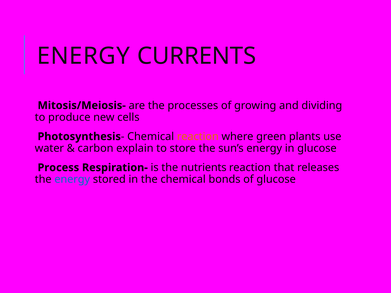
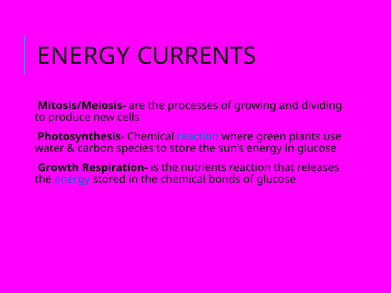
reaction colour: orange -> blue (198, 137)
explain: explain -> species (135, 148)
Process: Process -> Growth (58, 168)
